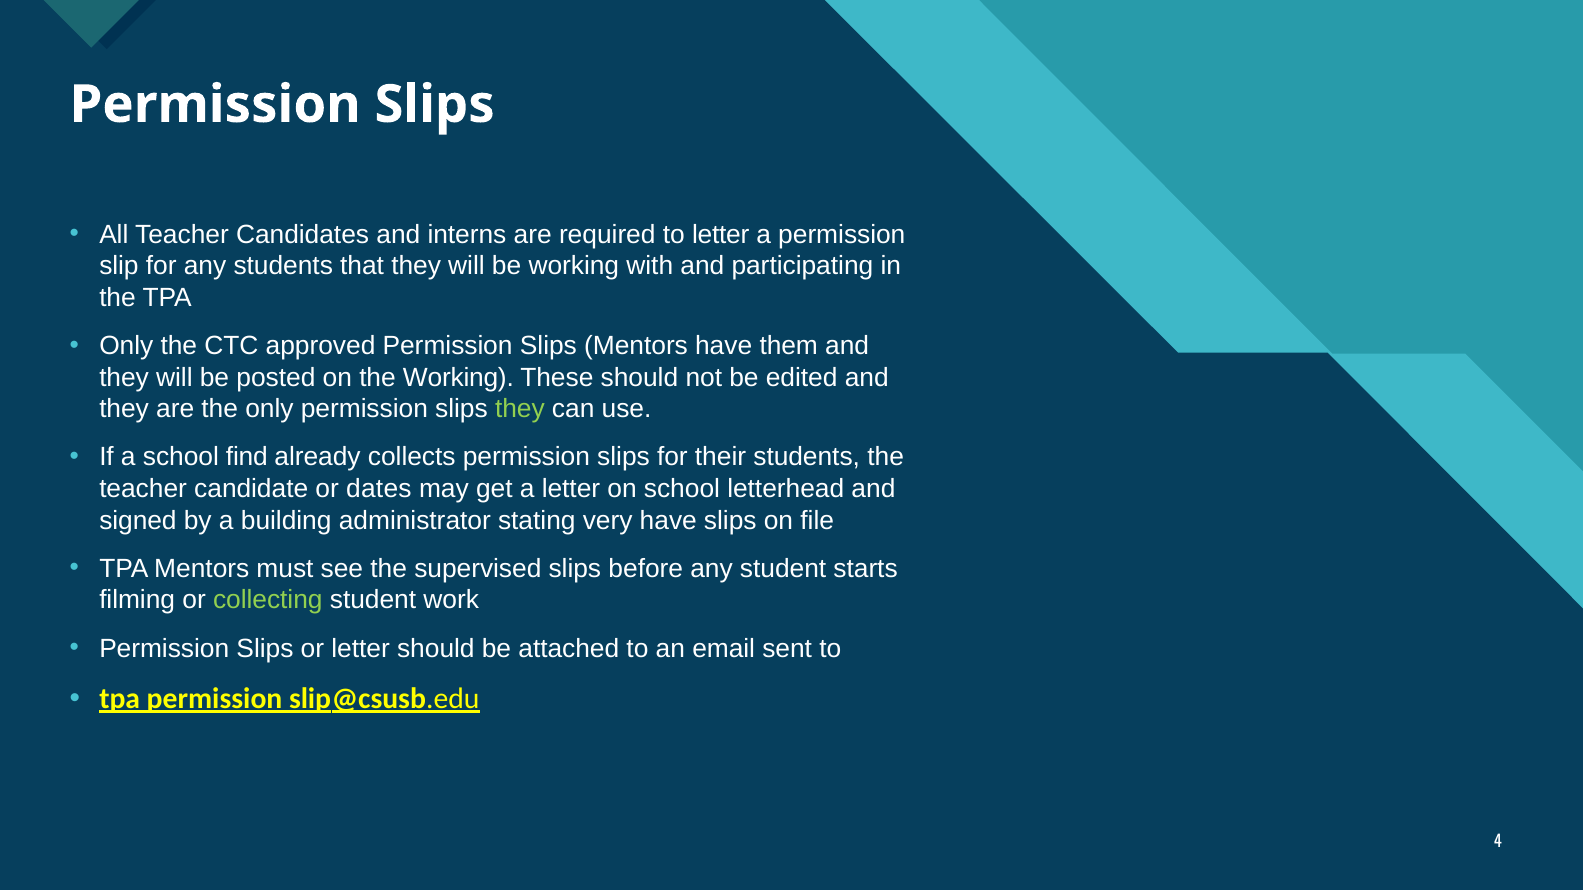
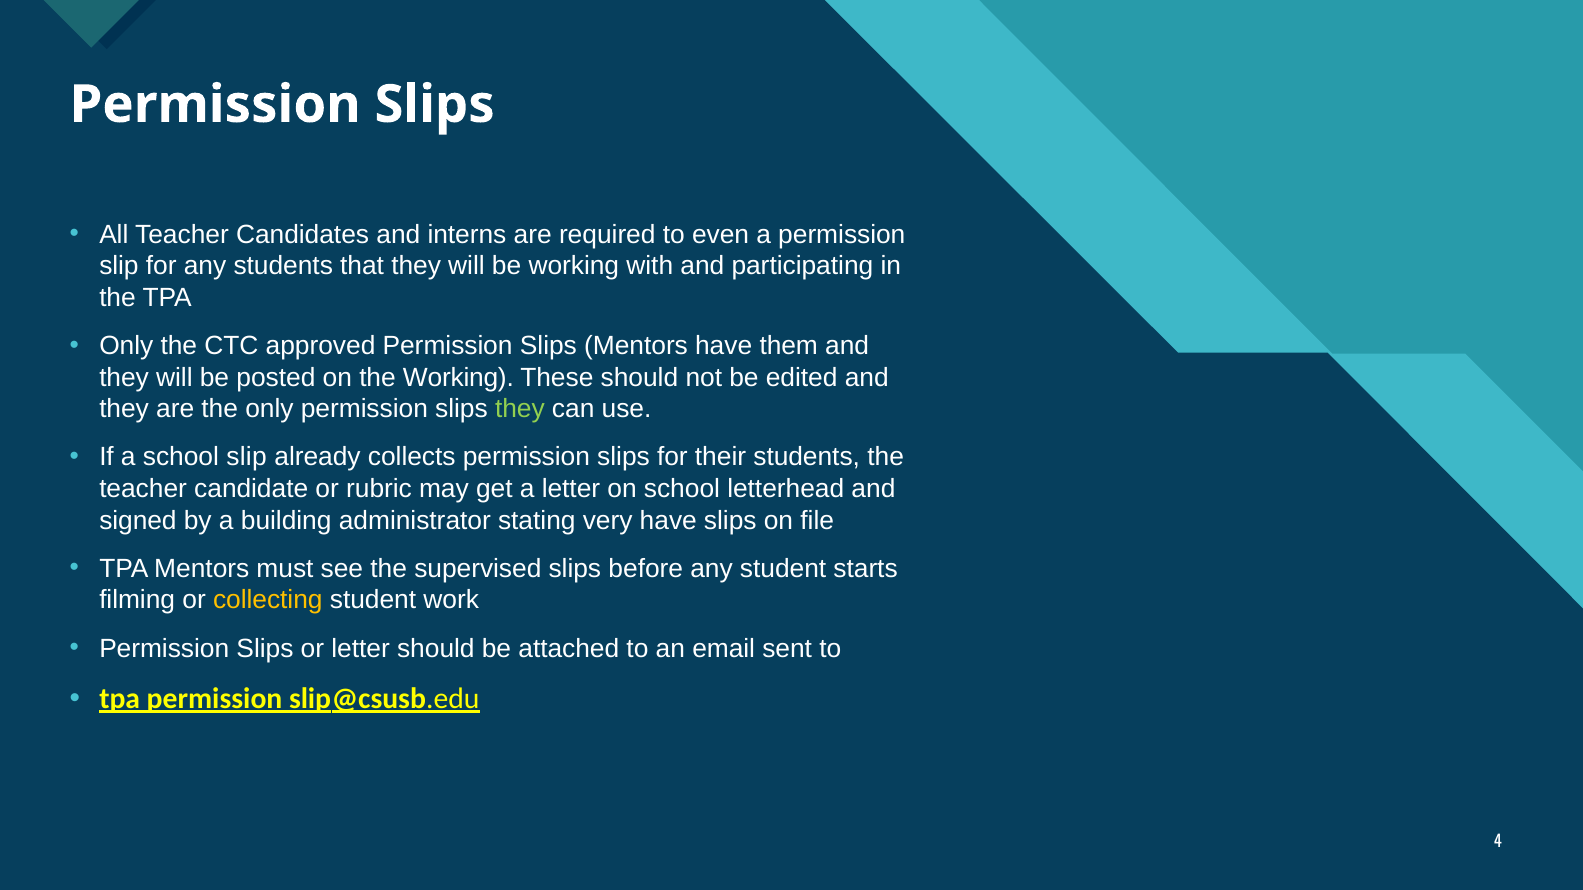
to letter: letter -> even (721, 235)
school find: find -> slip (247, 458)
dates: dates -> rubric (379, 489)
collecting colour: light green -> yellow (268, 601)
